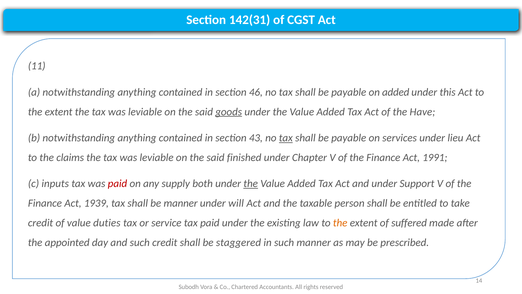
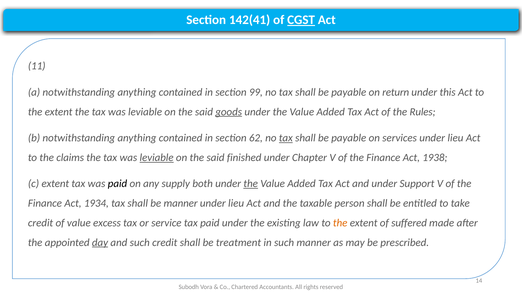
142(31: 142(31 -> 142(41 (250, 20)
CGST underline: none -> present (301, 20)
46: 46 -> 99 (256, 92)
on added: added -> return (396, 92)
Have: Have -> Rules (423, 112)
43: 43 -> 62 (256, 138)
leviable underline: none -> present (157, 157)
1991: 1991 -> 1938 (435, 157)
c inputs: inputs -> extent (55, 183)
paid colour: red -> black (117, 183)
1939: 1939 -> 1934 (96, 203)
will: will -> lieu (236, 203)
duties: duties -> excess (107, 223)
day underline: none -> present (100, 242)
staggered: staggered -> treatment (239, 242)
